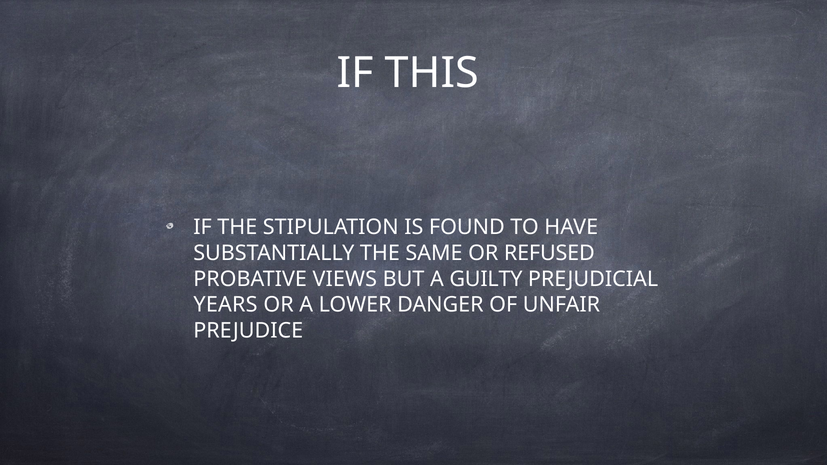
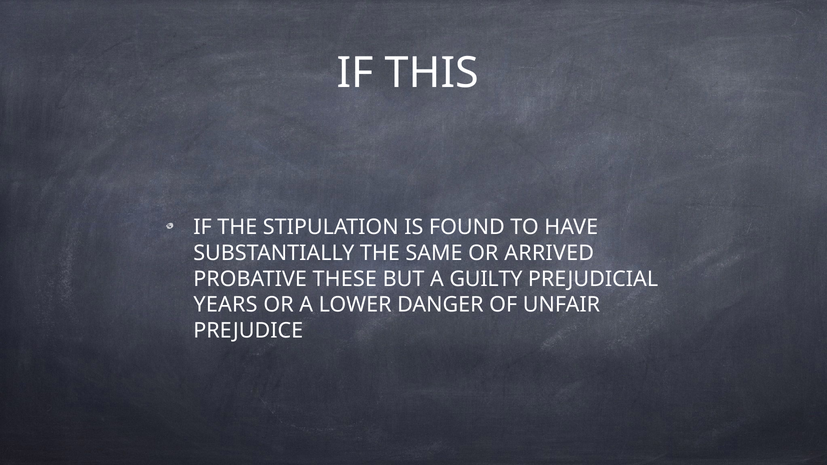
REFUSED: REFUSED -> ARRIVED (549, 253)
VIEWS: VIEWS -> THESE (345, 279)
